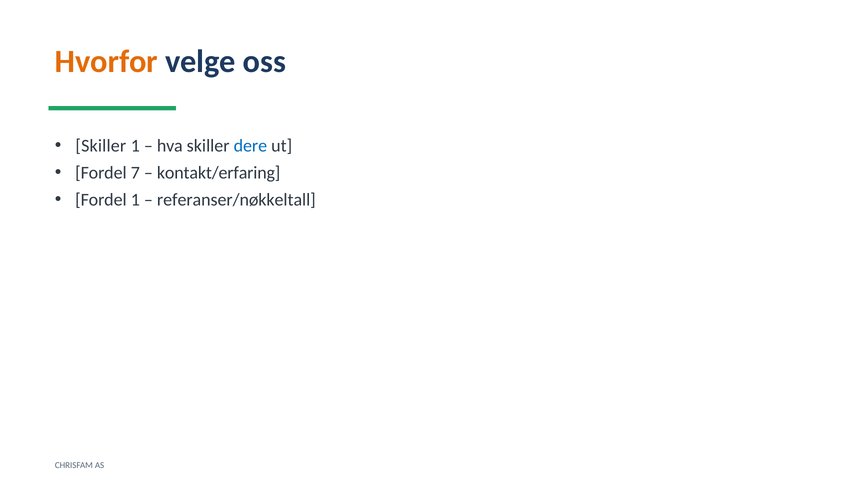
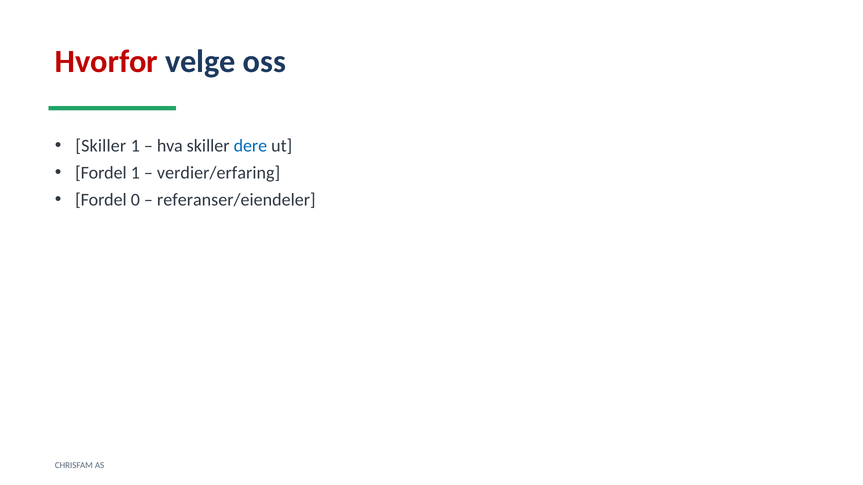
Hvorfor colour: orange -> red (106, 62)
Fordel 7: 7 -> 1 (135, 173)
kontakt/erfaring: kontakt/erfaring -> verdier/erfaring (219, 173)
Fordel 1: 1 -> 0 (135, 200)
referanser/nøkkeltall: referanser/nøkkeltall -> referanser/eiendeler (236, 200)
